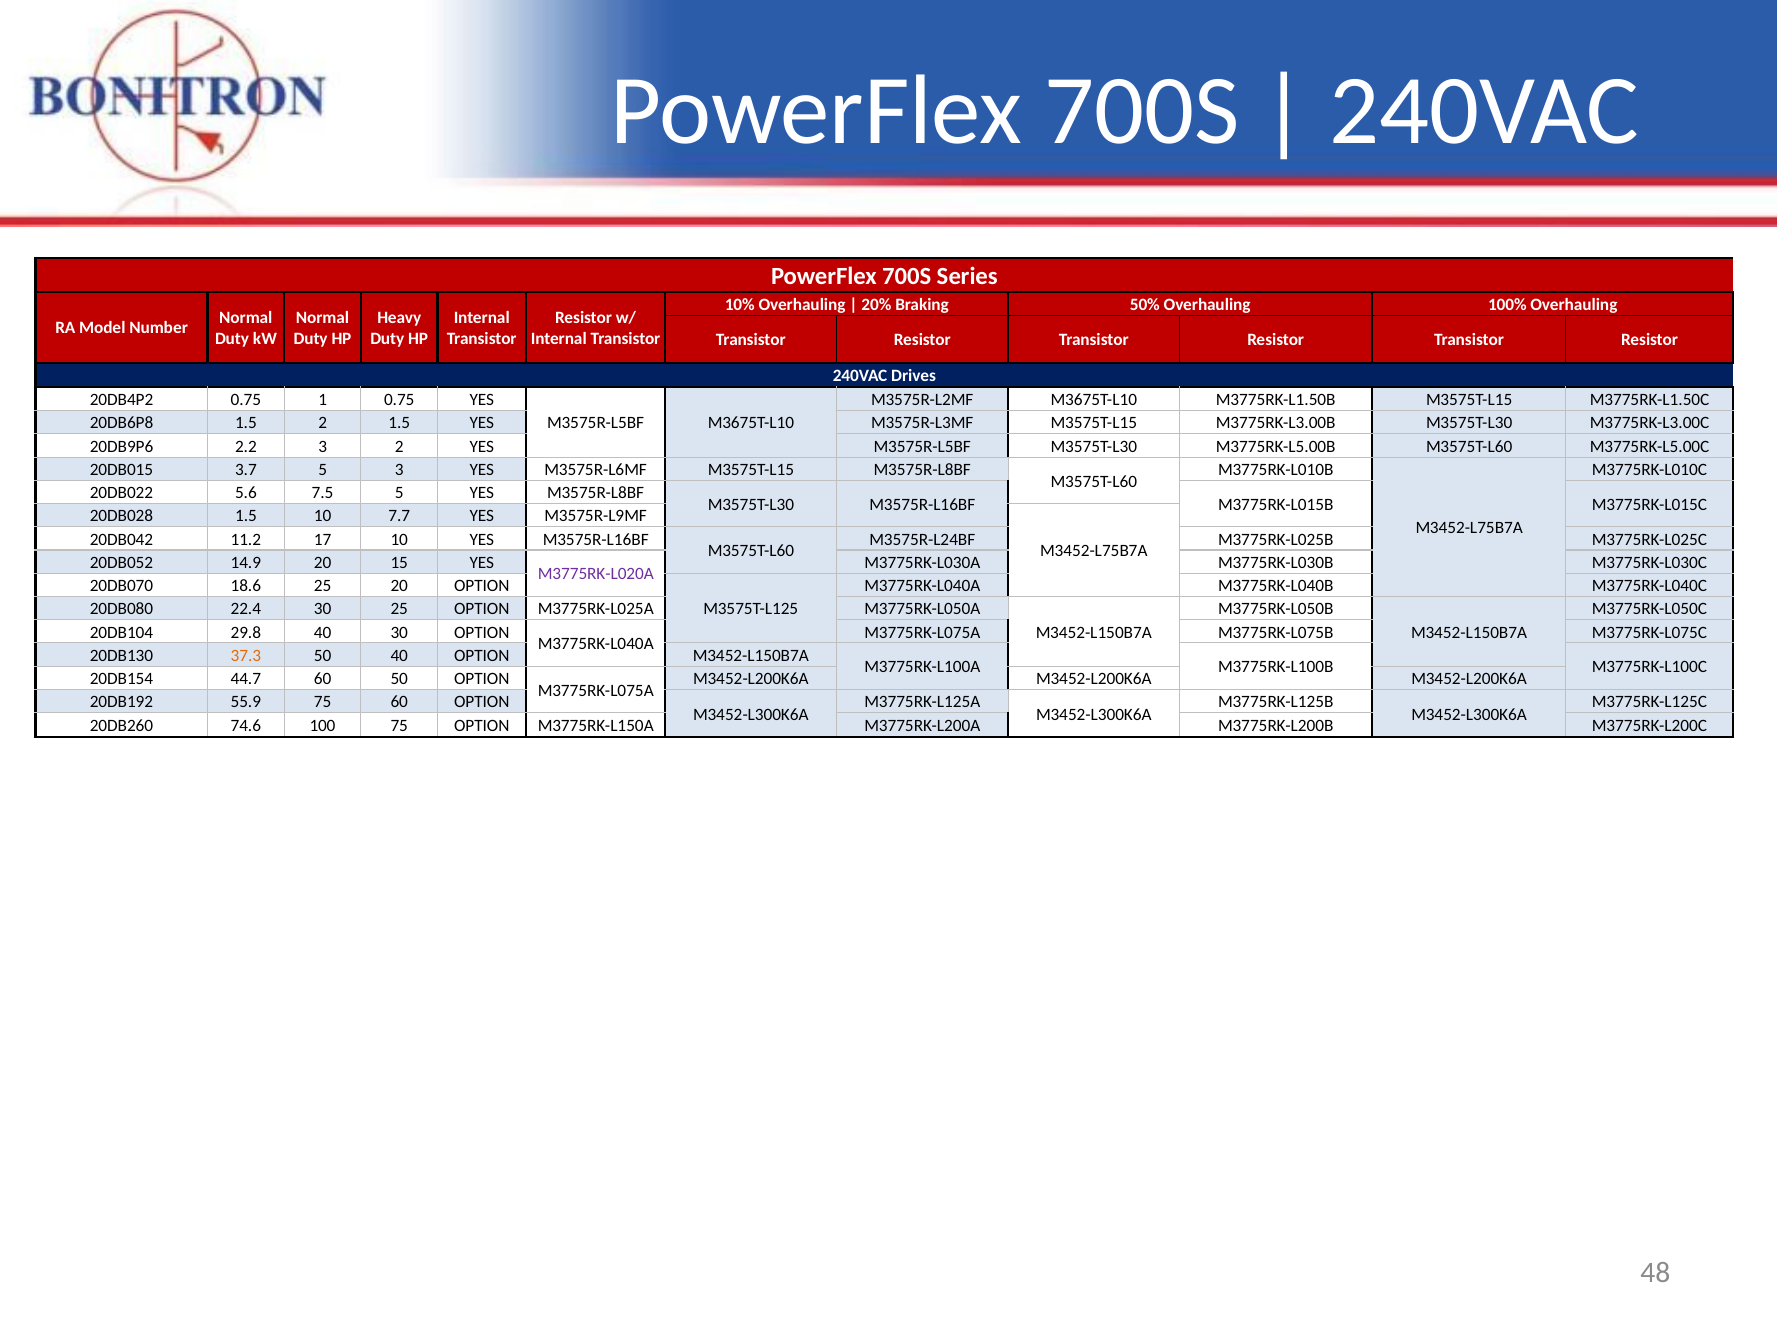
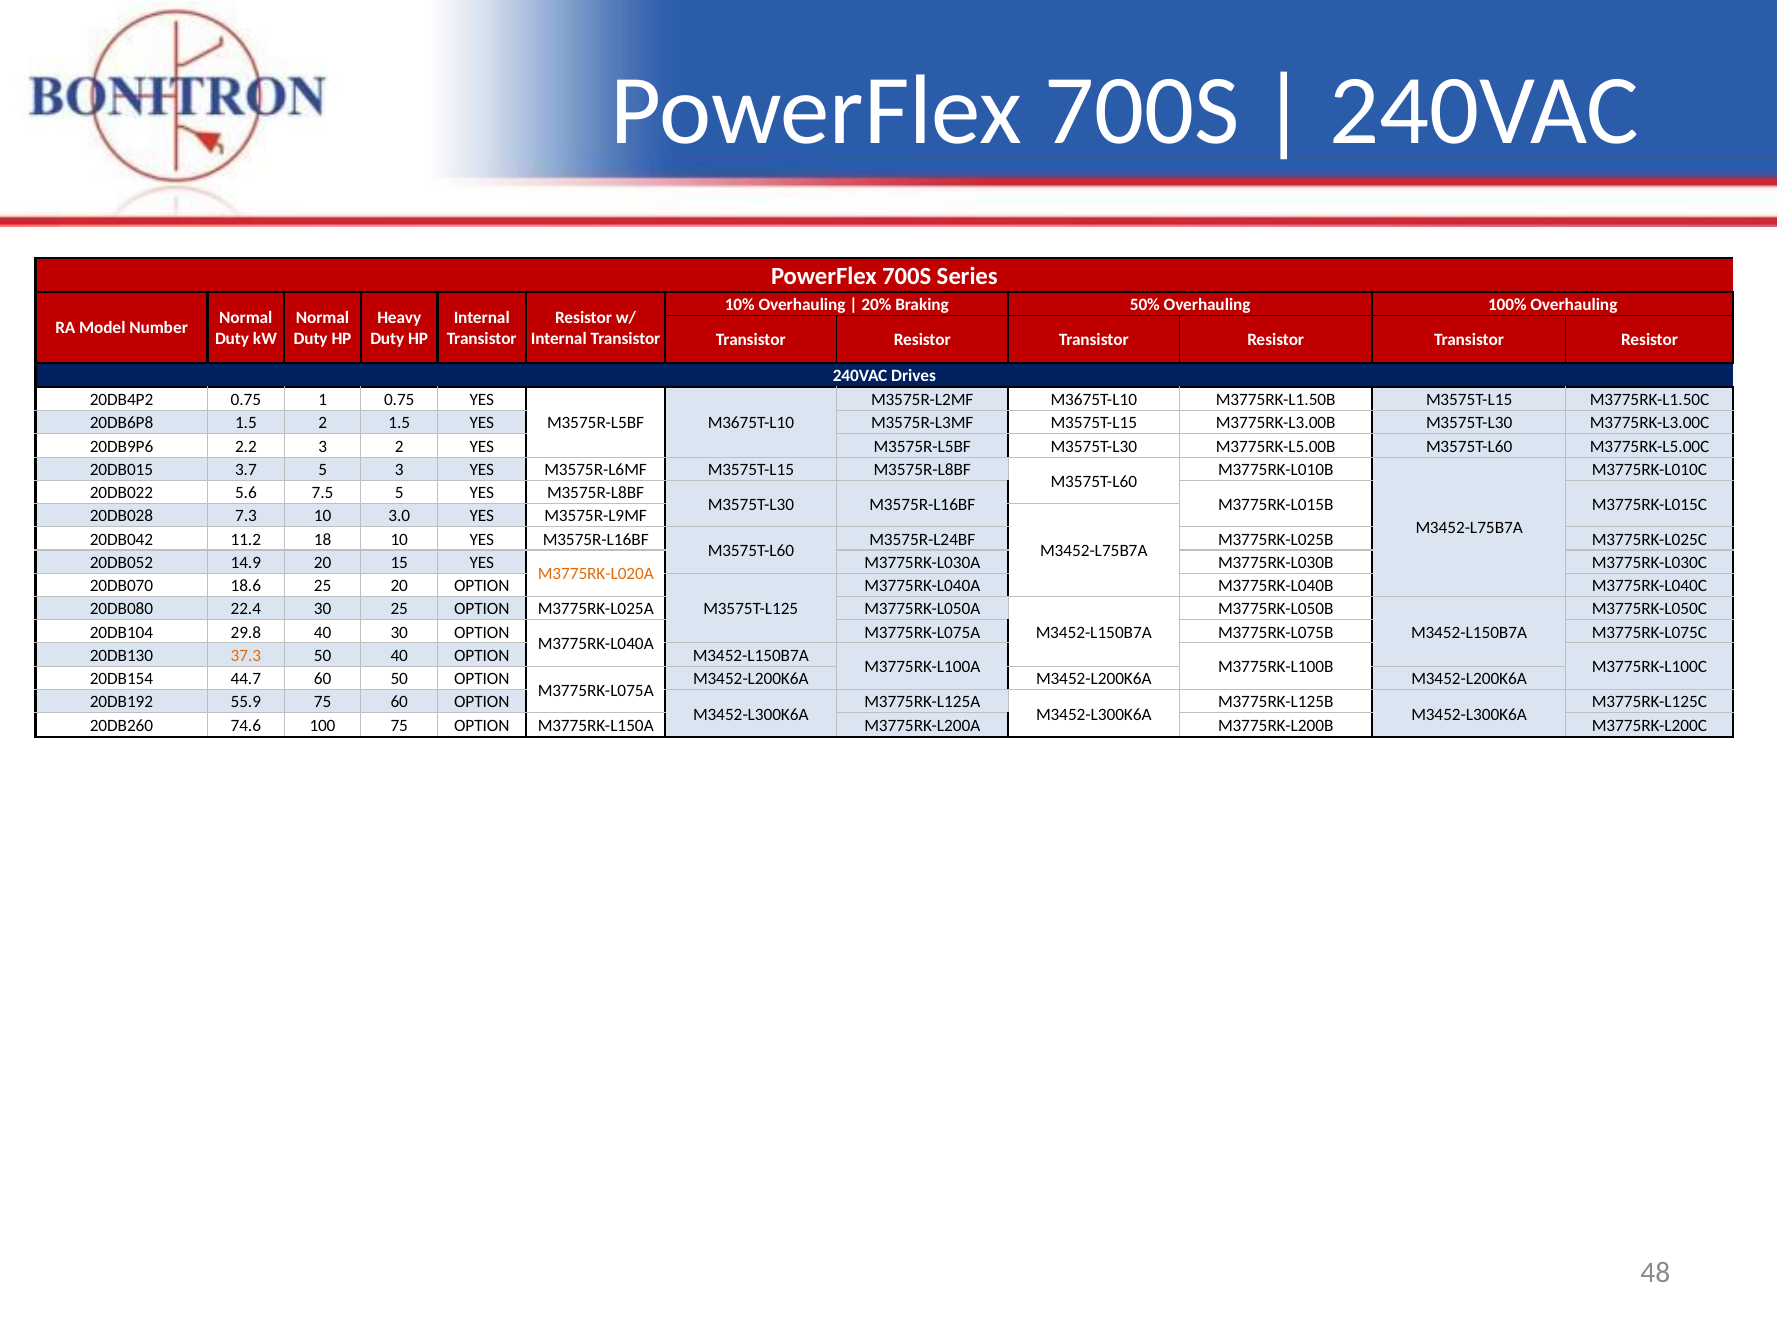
20DB028 1.5: 1.5 -> 7.3 (246, 516)
7.7: 7.7 -> 3.0 (399, 516)
17: 17 -> 18 (323, 539)
M3775RK-L020A colour: purple -> orange (596, 574)
